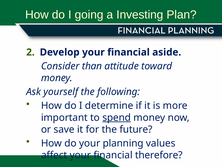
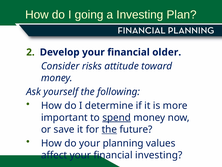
aside: aside -> older (167, 52)
than: than -> risks (92, 66)
the underline: none -> present (109, 129)
financial therefore: therefore -> investing (159, 155)
